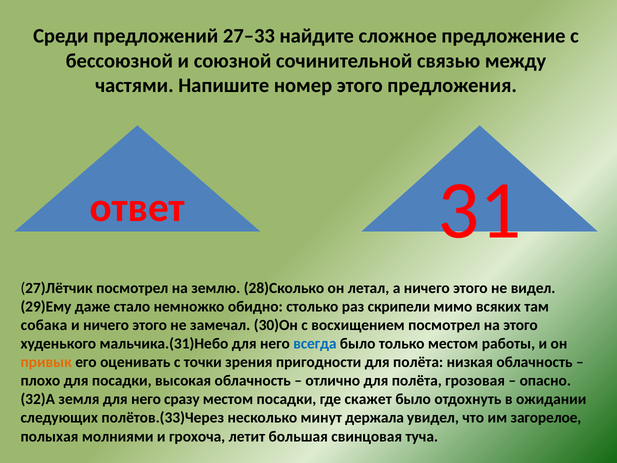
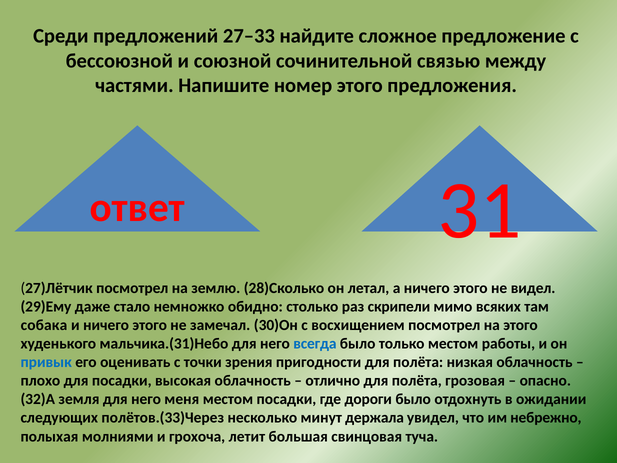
привык colour: orange -> blue (46, 362)
сразу: сразу -> меня (182, 399)
скажет: скажет -> дороги (368, 399)
загорелое: загорелое -> небрежно (546, 418)
